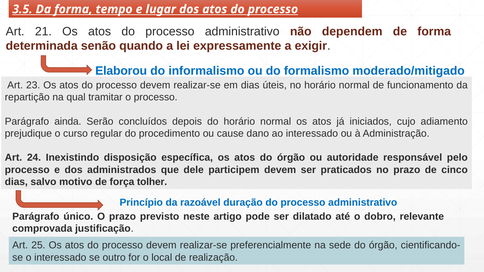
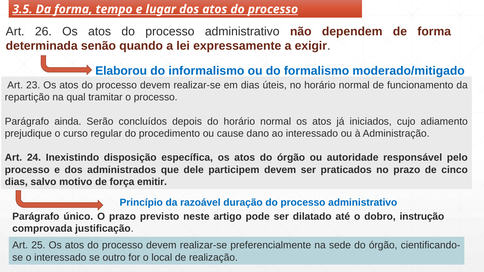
21: 21 -> 26 (43, 31)
tolher: tolher -> emitir (152, 182)
relevante: relevante -> instrução (422, 217)
